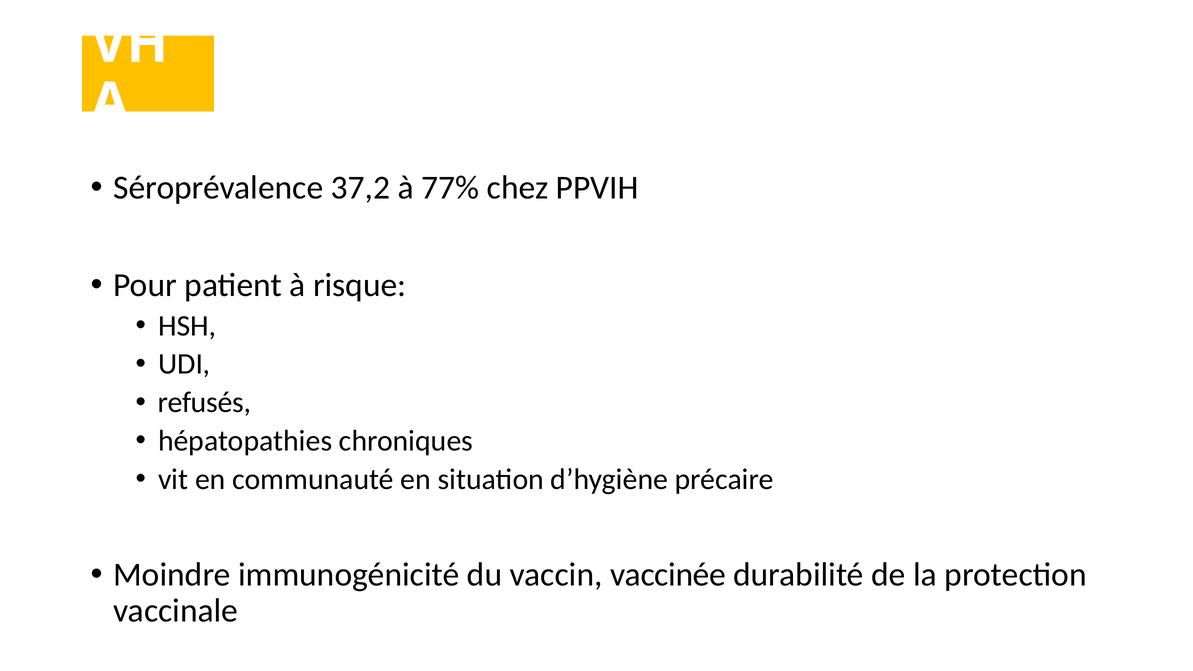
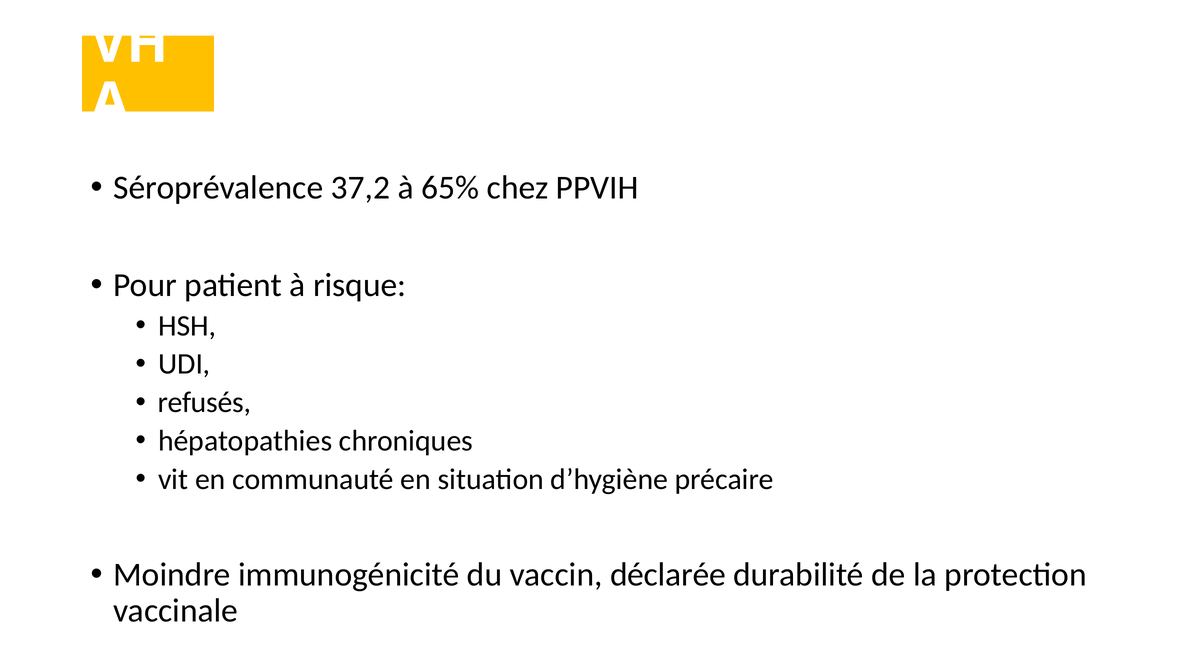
77%: 77% -> 65% (450, 188)
vaccinée: vaccinée -> déclarée (668, 575)
